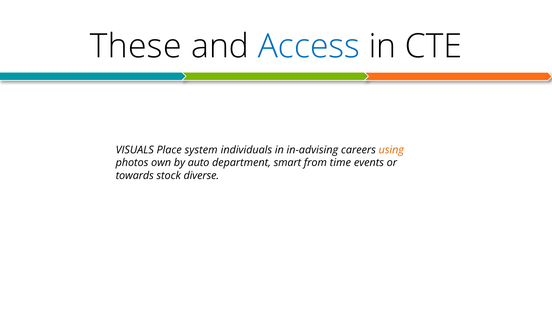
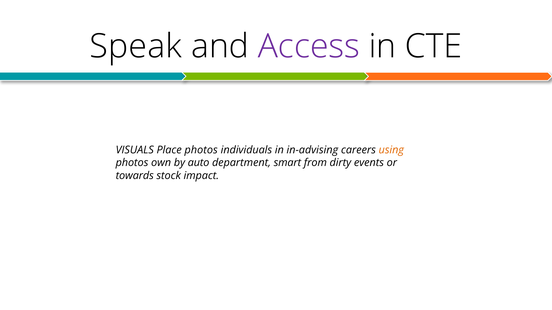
These: These -> Speak (136, 46)
Access colour: blue -> purple (309, 46)
Place system: system -> photos (201, 150)
time: time -> dirty (340, 163)
diverse: diverse -> impact (201, 176)
